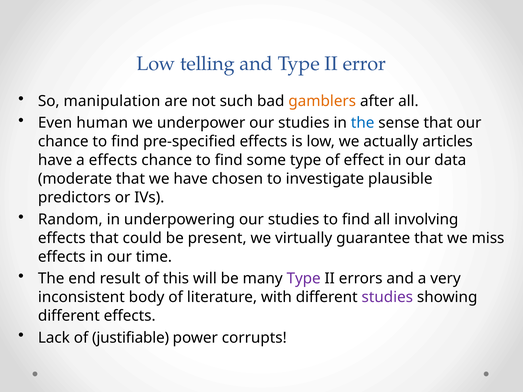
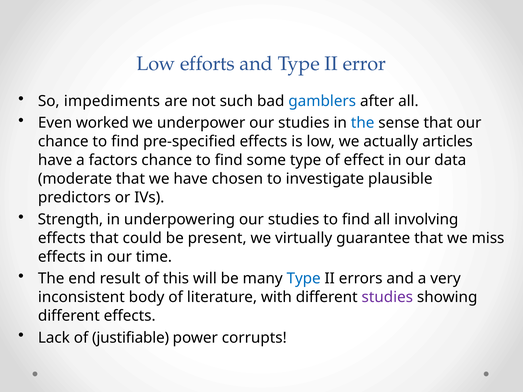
telling: telling -> efforts (207, 64)
manipulation: manipulation -> impediments (112, 101)
gamblers colour: orange -> blue (322, 101)
human: human -> worked (102, 123)
a effects: effects -> factors (113, 160)
Random: Random -> Strength (70, 220)
Type colour: purple -> blue (304, 279)
